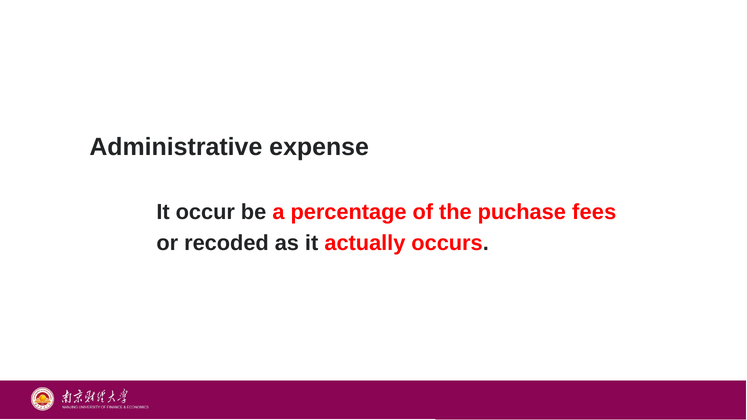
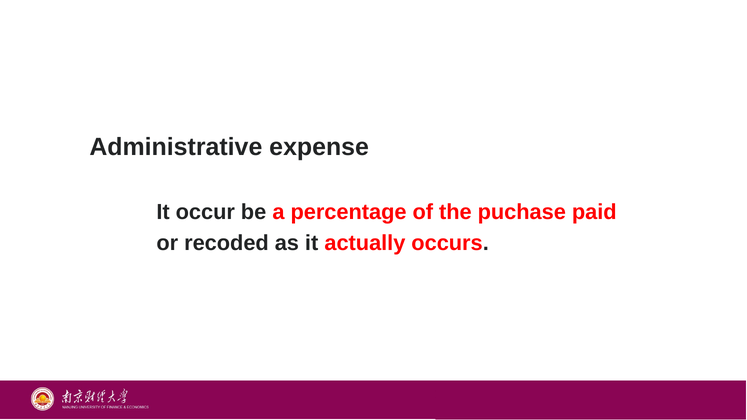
fees: fees -> paid (594, 212)
